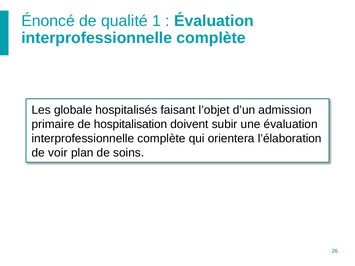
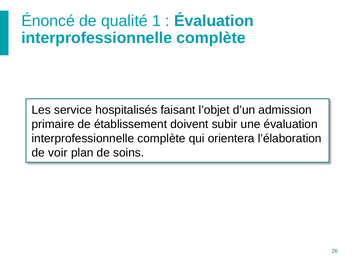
globale: globale -> service (73, 110)
hospitalisation: hospitalisation -> établissement (131, 124)
